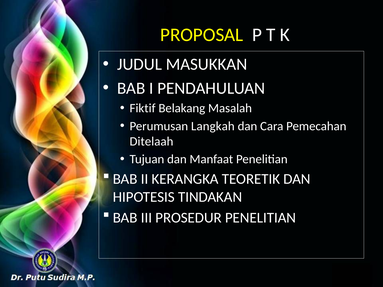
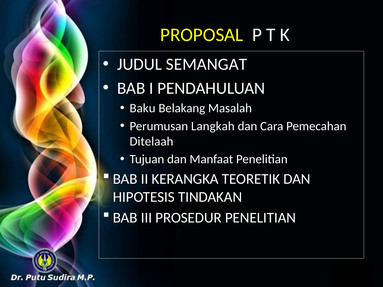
MASUKKAN: MASUKKAN -> SEMANGAT (206, 64)
Fiktif: Fiktif -> Baku (143, 108)
